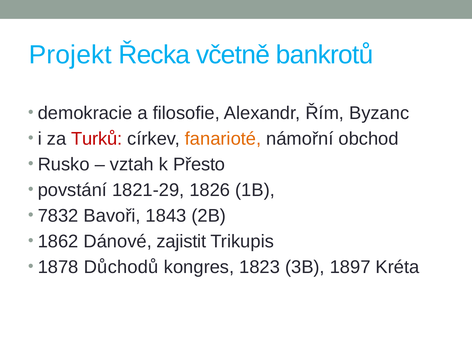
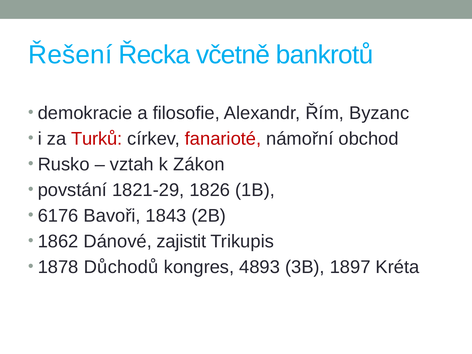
Projekt: Projekt -> Řešení (70, 55)
fanarioté colour: orange -> red (223, 139)
Přesto: Přesto -> Zákon (199, 165)
7832: 7832 -> 6176 (58, 216)
1823: 1823 -> 4893 (260, 267)
